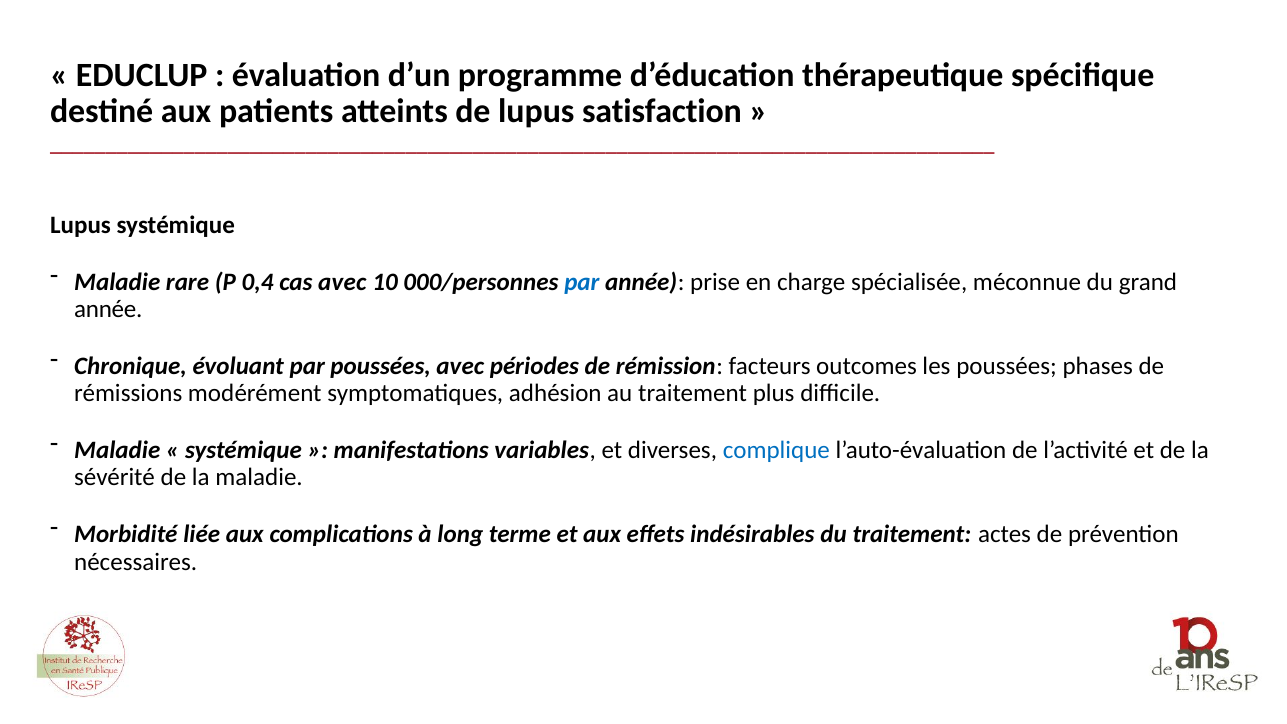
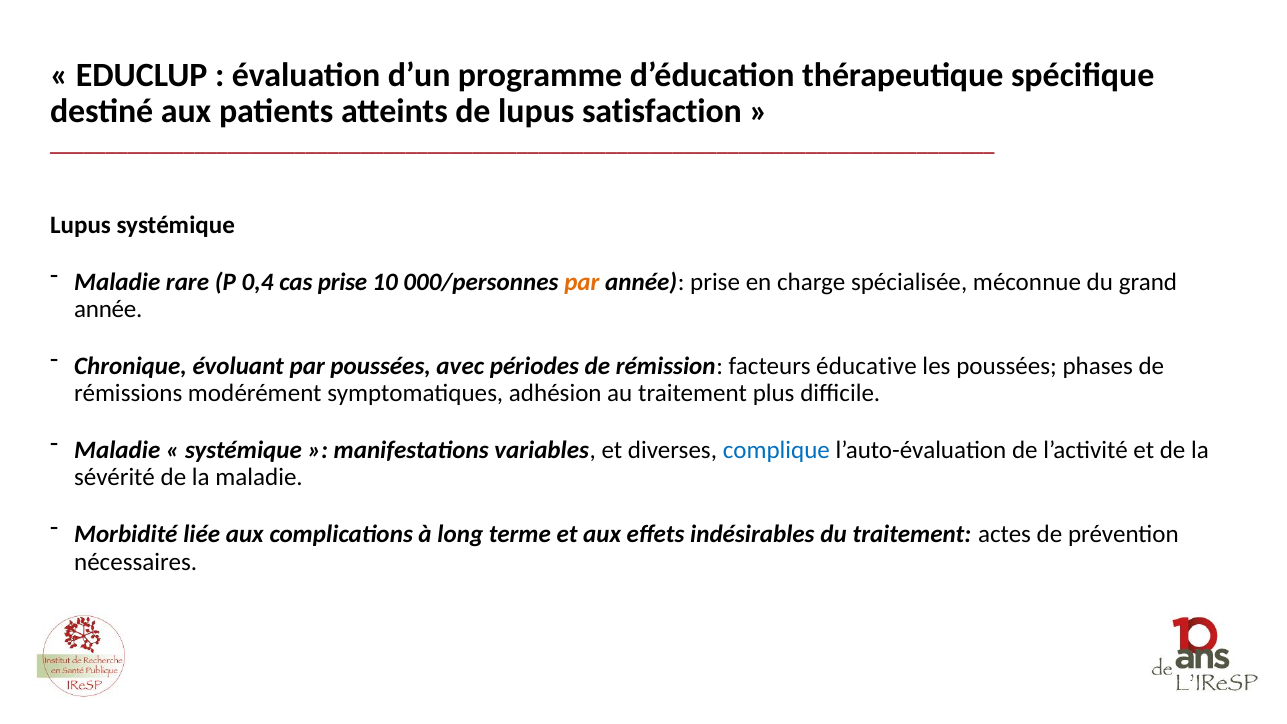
cas avec: avec -> prise (343, 282)
par colour: blue -> orange (582, 282)
outcomes: outcomes -> éducative (866, 366)
